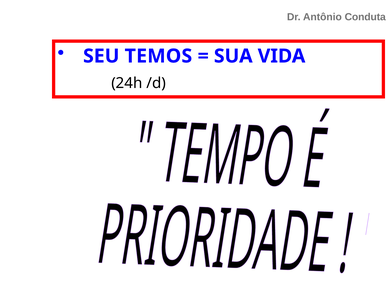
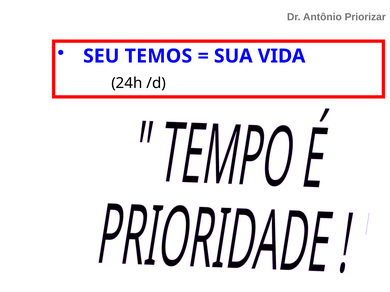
Conduta: Conduta -> Priorizar (365, 17)
